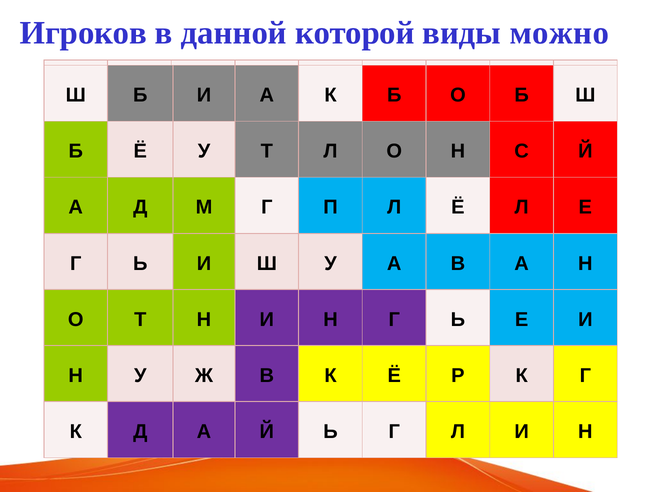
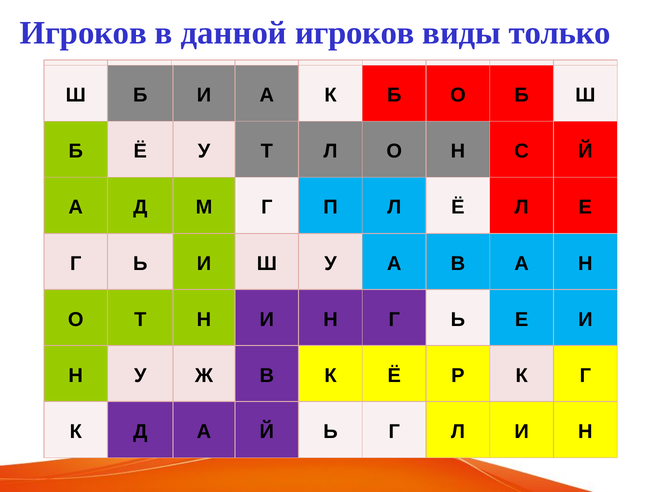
данной которой: которой -> игроков (355, 33)
можно: можно -> только (560, 33)
